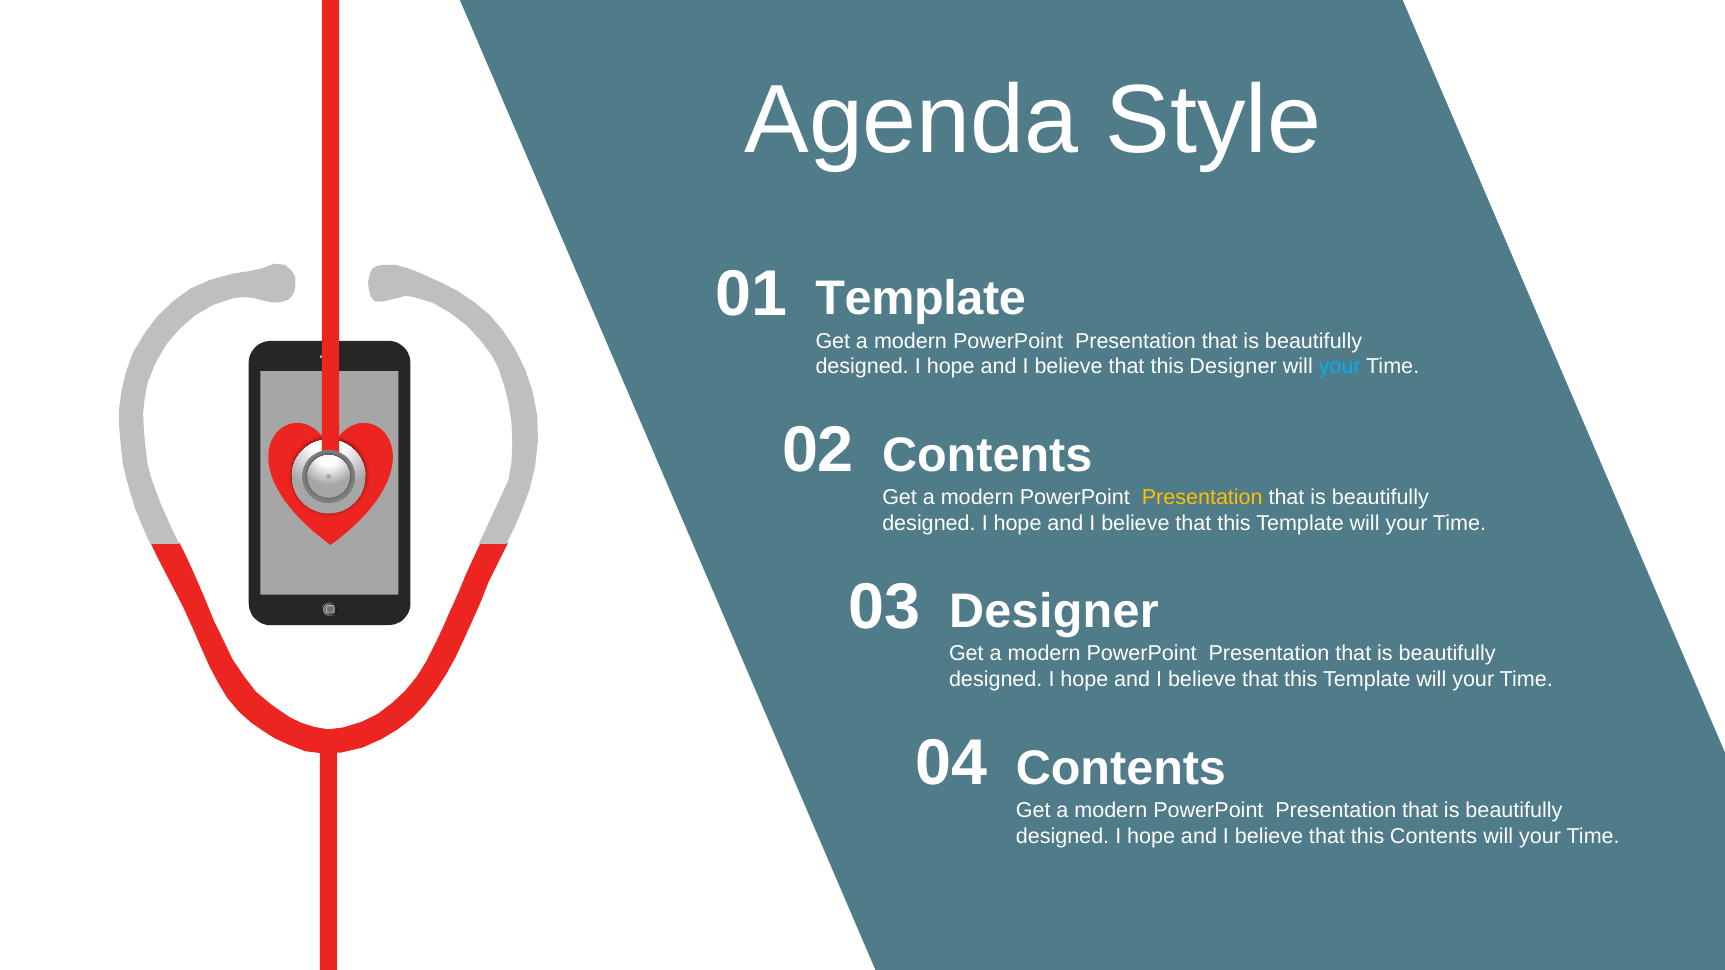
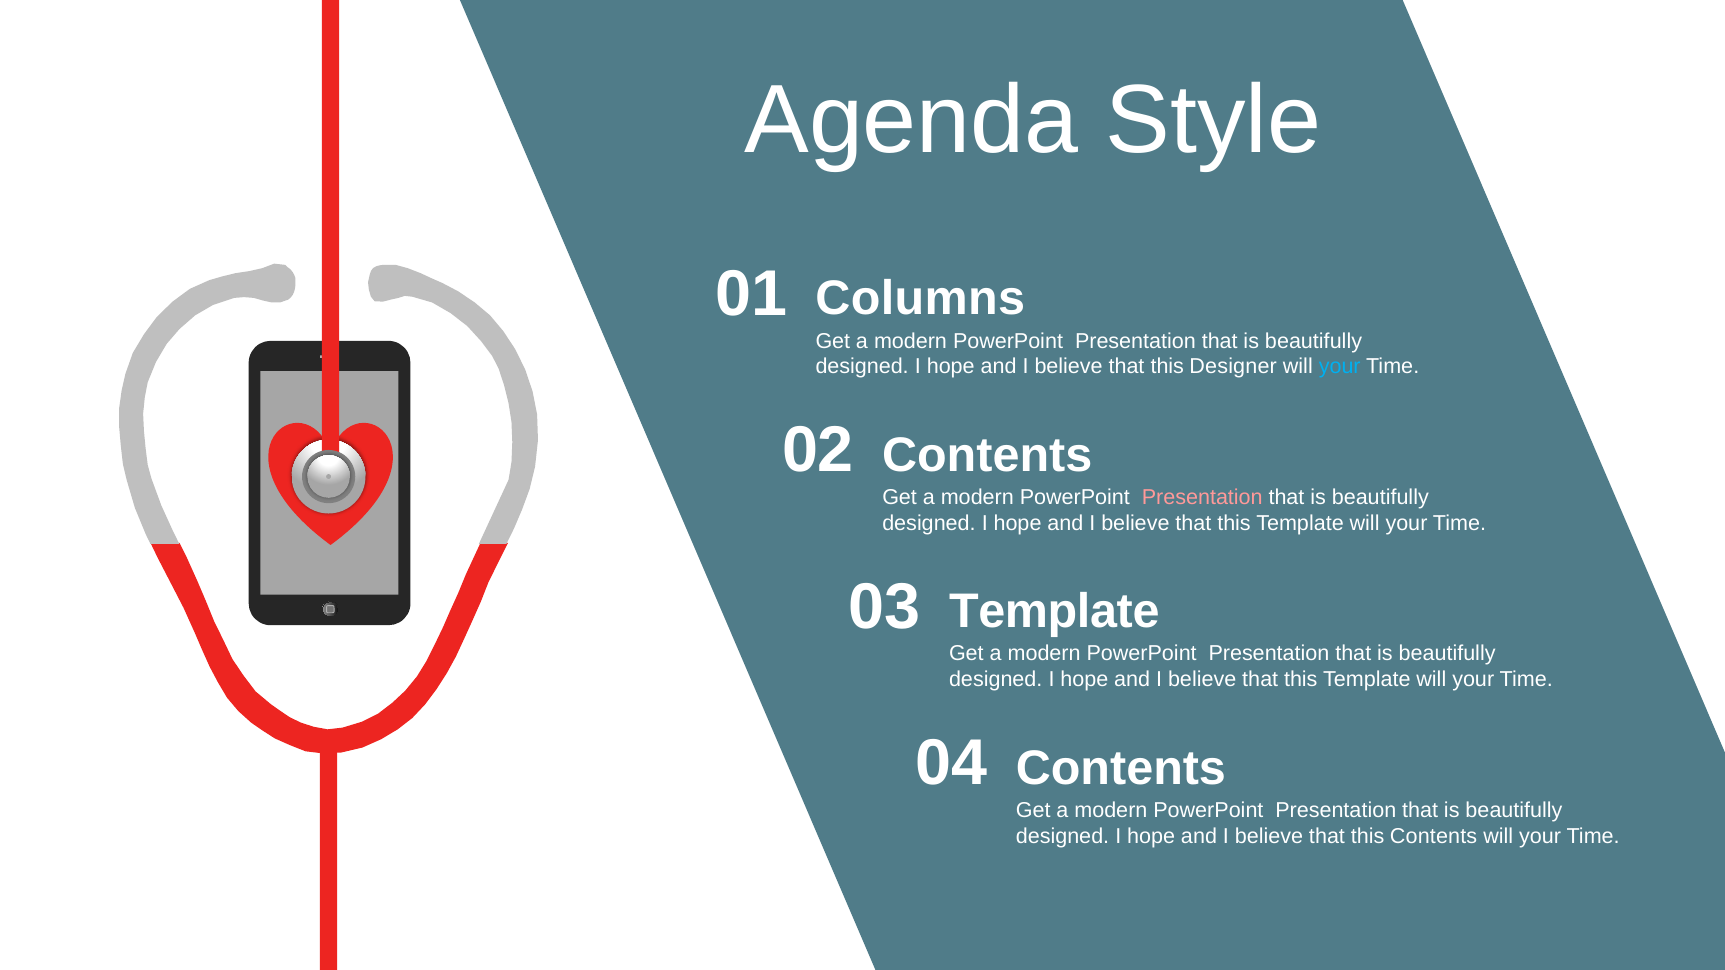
Template: Template -> Columns (920, 299)
Presentation colour: yellow -> pink (1202, 498)
Designer: Designer -> Template (1054, 612)
